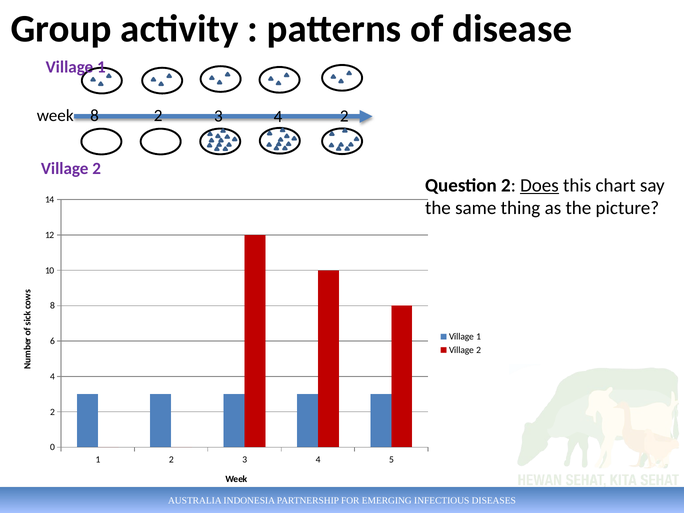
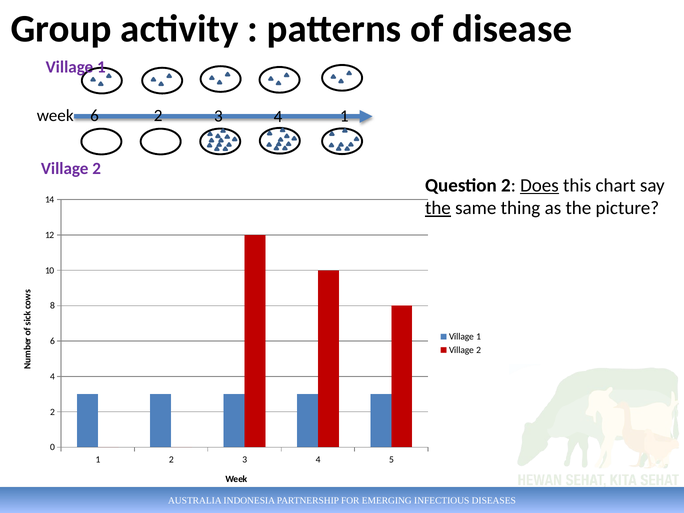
week 8: 8 -> 6 (94, 116)
4 2: 2 -> 1 (344, 116)
the underline: none -> present (438, 208)
